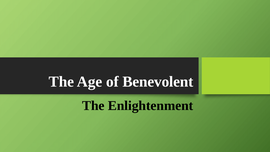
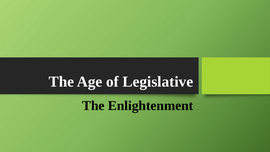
Benevolent: Benevolent -> Legislative (158, 82)
